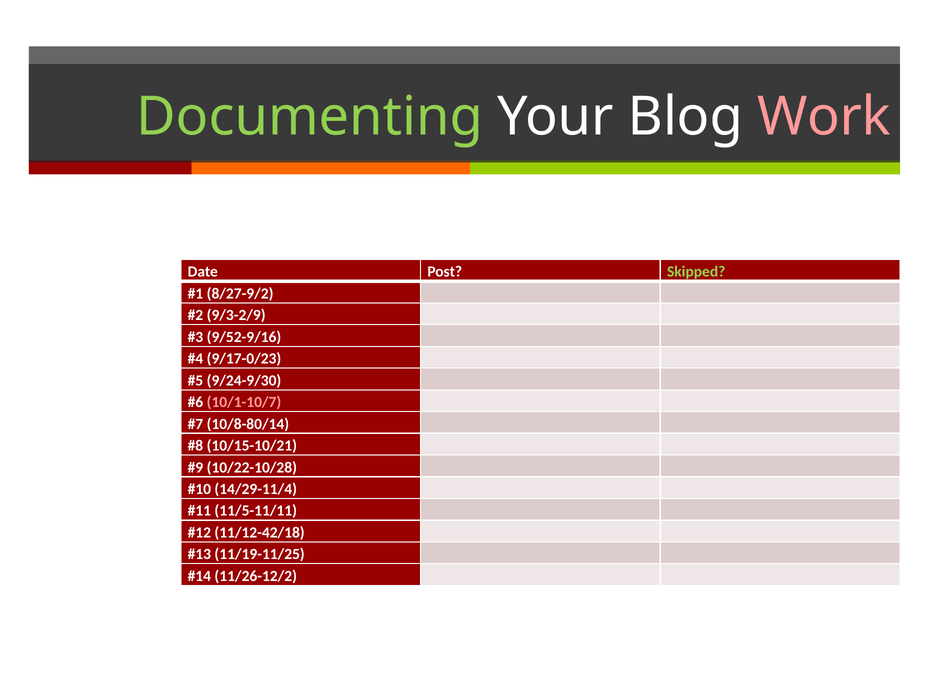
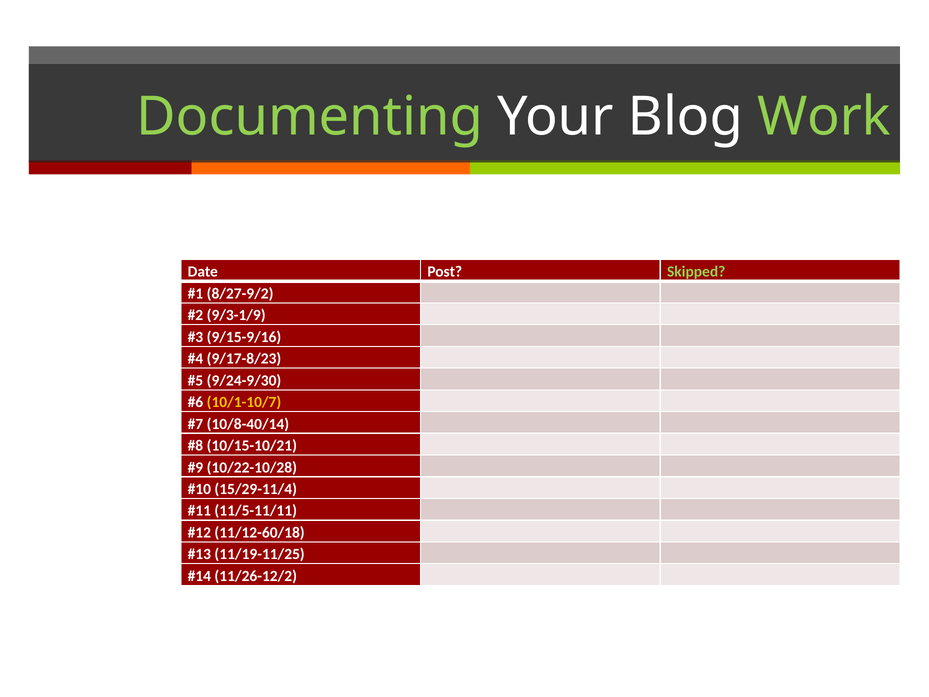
Work colour: pink -> light green (824, 117)
9/3-2/9: 9/3-2/9 -> 9/3-1/9 (236, 315)
9/52-9/16: 9/52-9/16 -> 9/15-9/16 (244, 337)
9/17-0/23: 9/17-0/23 -> 9/17-8/23 (244, 359)
10/1-10/7 colour: pink -> yellow (244, 402)
10/8-80/14: 10/8-80/14 -> 10/8-40/14 (248, 424)
14/29-11/4: 14/29-11/4 -> 15/29-11/4 (256, 489)
11/12-42/18: 11/12-42/18 -> 11/12-60/18 (260, 532)
